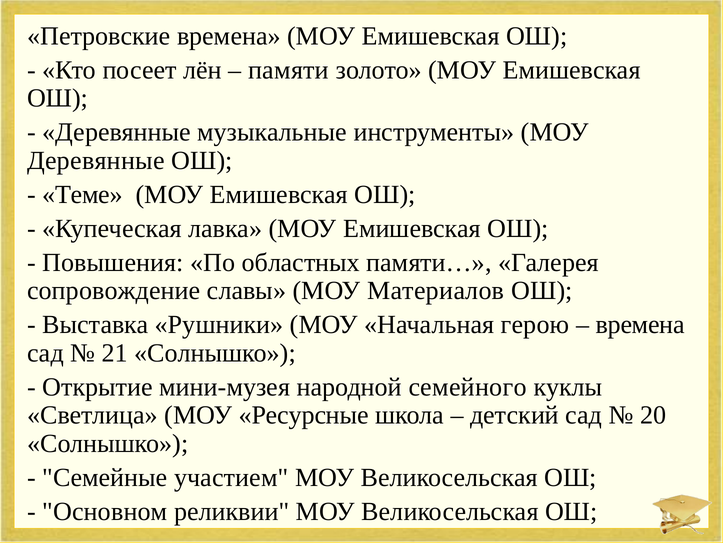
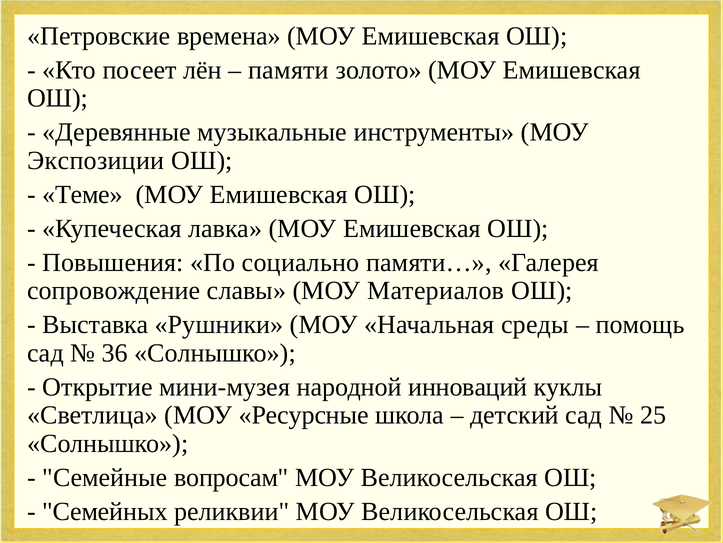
Деревянные: Деревянные -> Экспозиции (96, 160)
областных: областных -> социально (301, 262)
герою: герою -> среды (535, 324)
времена: времена -> помощь (640, 324)
21: 21 -> 36 (115, 352)
семейного: семейного -> инноваций (468, 386)
20: 20 -> 25 (653, 415)
участием: участием -> вопросам (231, 477)
Основном: Основном -> Семейных (105, 511)
